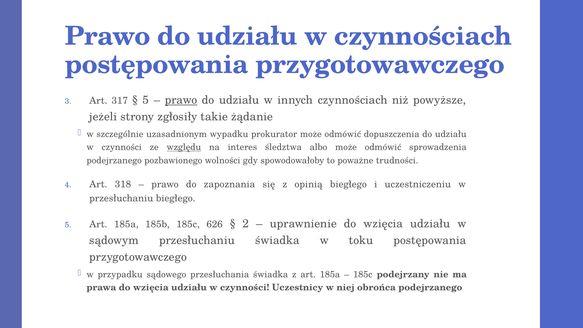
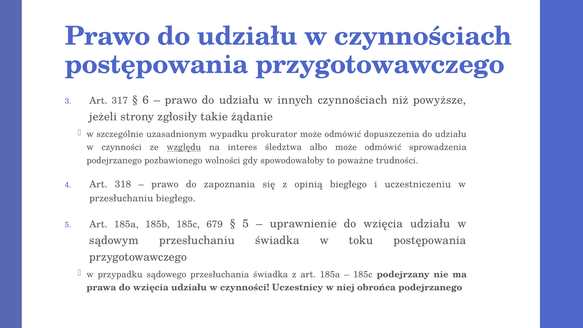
5: 5 -> 6 (146, 100)
prawo underline: present -> none (181, 100)
626: 626 -> 679 (215, 224)
2: 2 -> 5 (246, 224)
